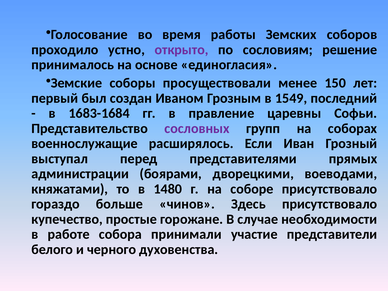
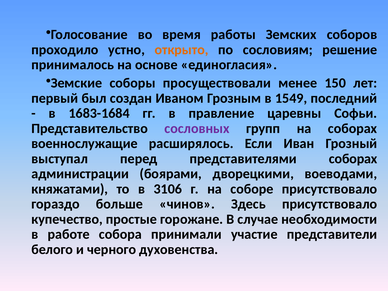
открыто colour: purple -> orange (182, 50)
представителями прямых: прямых -> соборах (353, 159)
1480: 1480 -> 3106 (168, 189)
